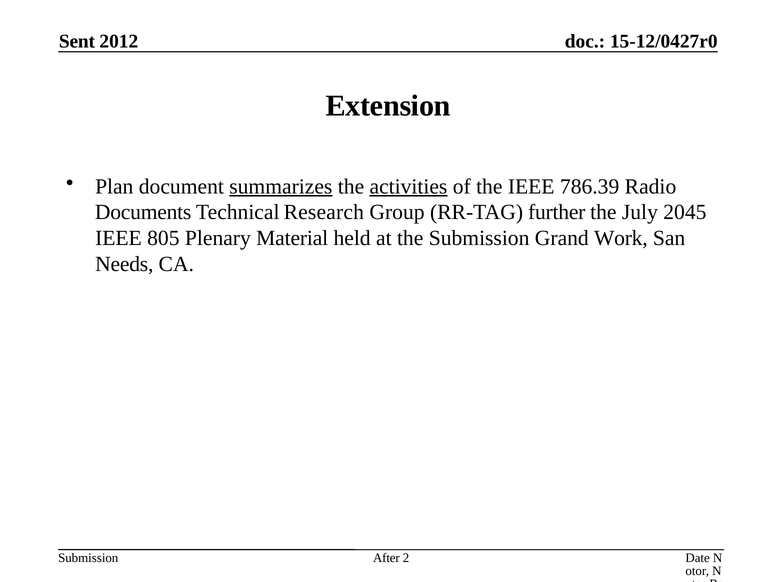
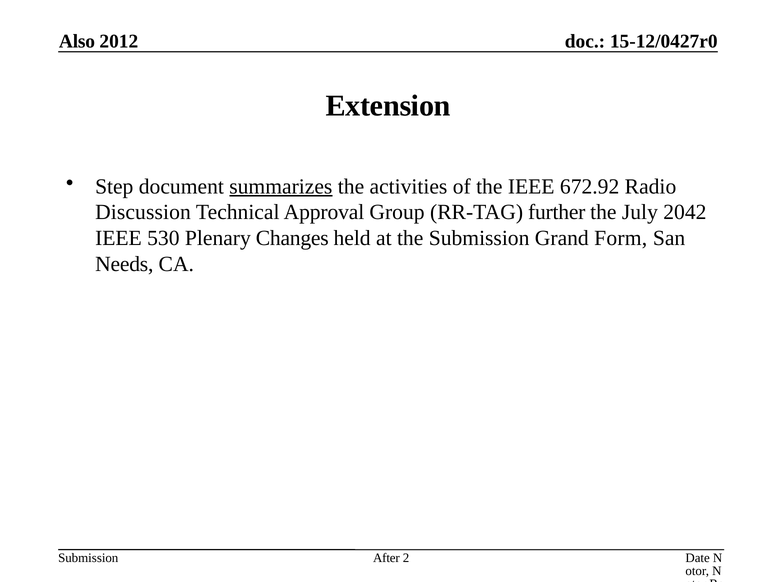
Sent: Sent -> Also (77, 41)
Plan: Plan -> Step (114, 186)
activities underline: present -> none (408, 186)
786.39: 786.39 -> 672.92 (590, 186)
Documents: Documents -> Discussion (143, 212)
Research: Research -> Approval (324, 212)
2045: 2045 -> 2042 (685, 212)
805: 805 -> 530 (163, 238)
Material: Material -> Changes (292, 238)
Work: Work -> Form (621, 238)
